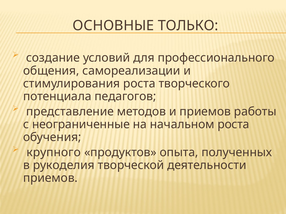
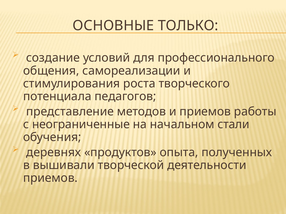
начальном роста: роста -> стали (233, 125)
крупного: крупного -> деревнях (54, 153)
рукоделия: рукоделия -> вышивали (64, 166)
